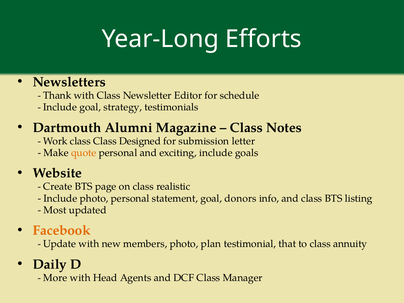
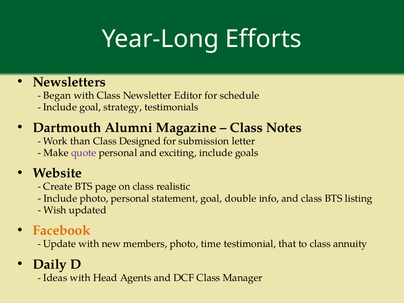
Thank: Thank -> Began (57, 95)
Work class: class -> than (80, 141)
quote colour: orange -> purple (84, 153)
donors: donors -> double (241, 198)
Most: Most -> Wish (55, 210)
plan: plan -> time (211, 244)
More: More -> Ideas (55, 278)
